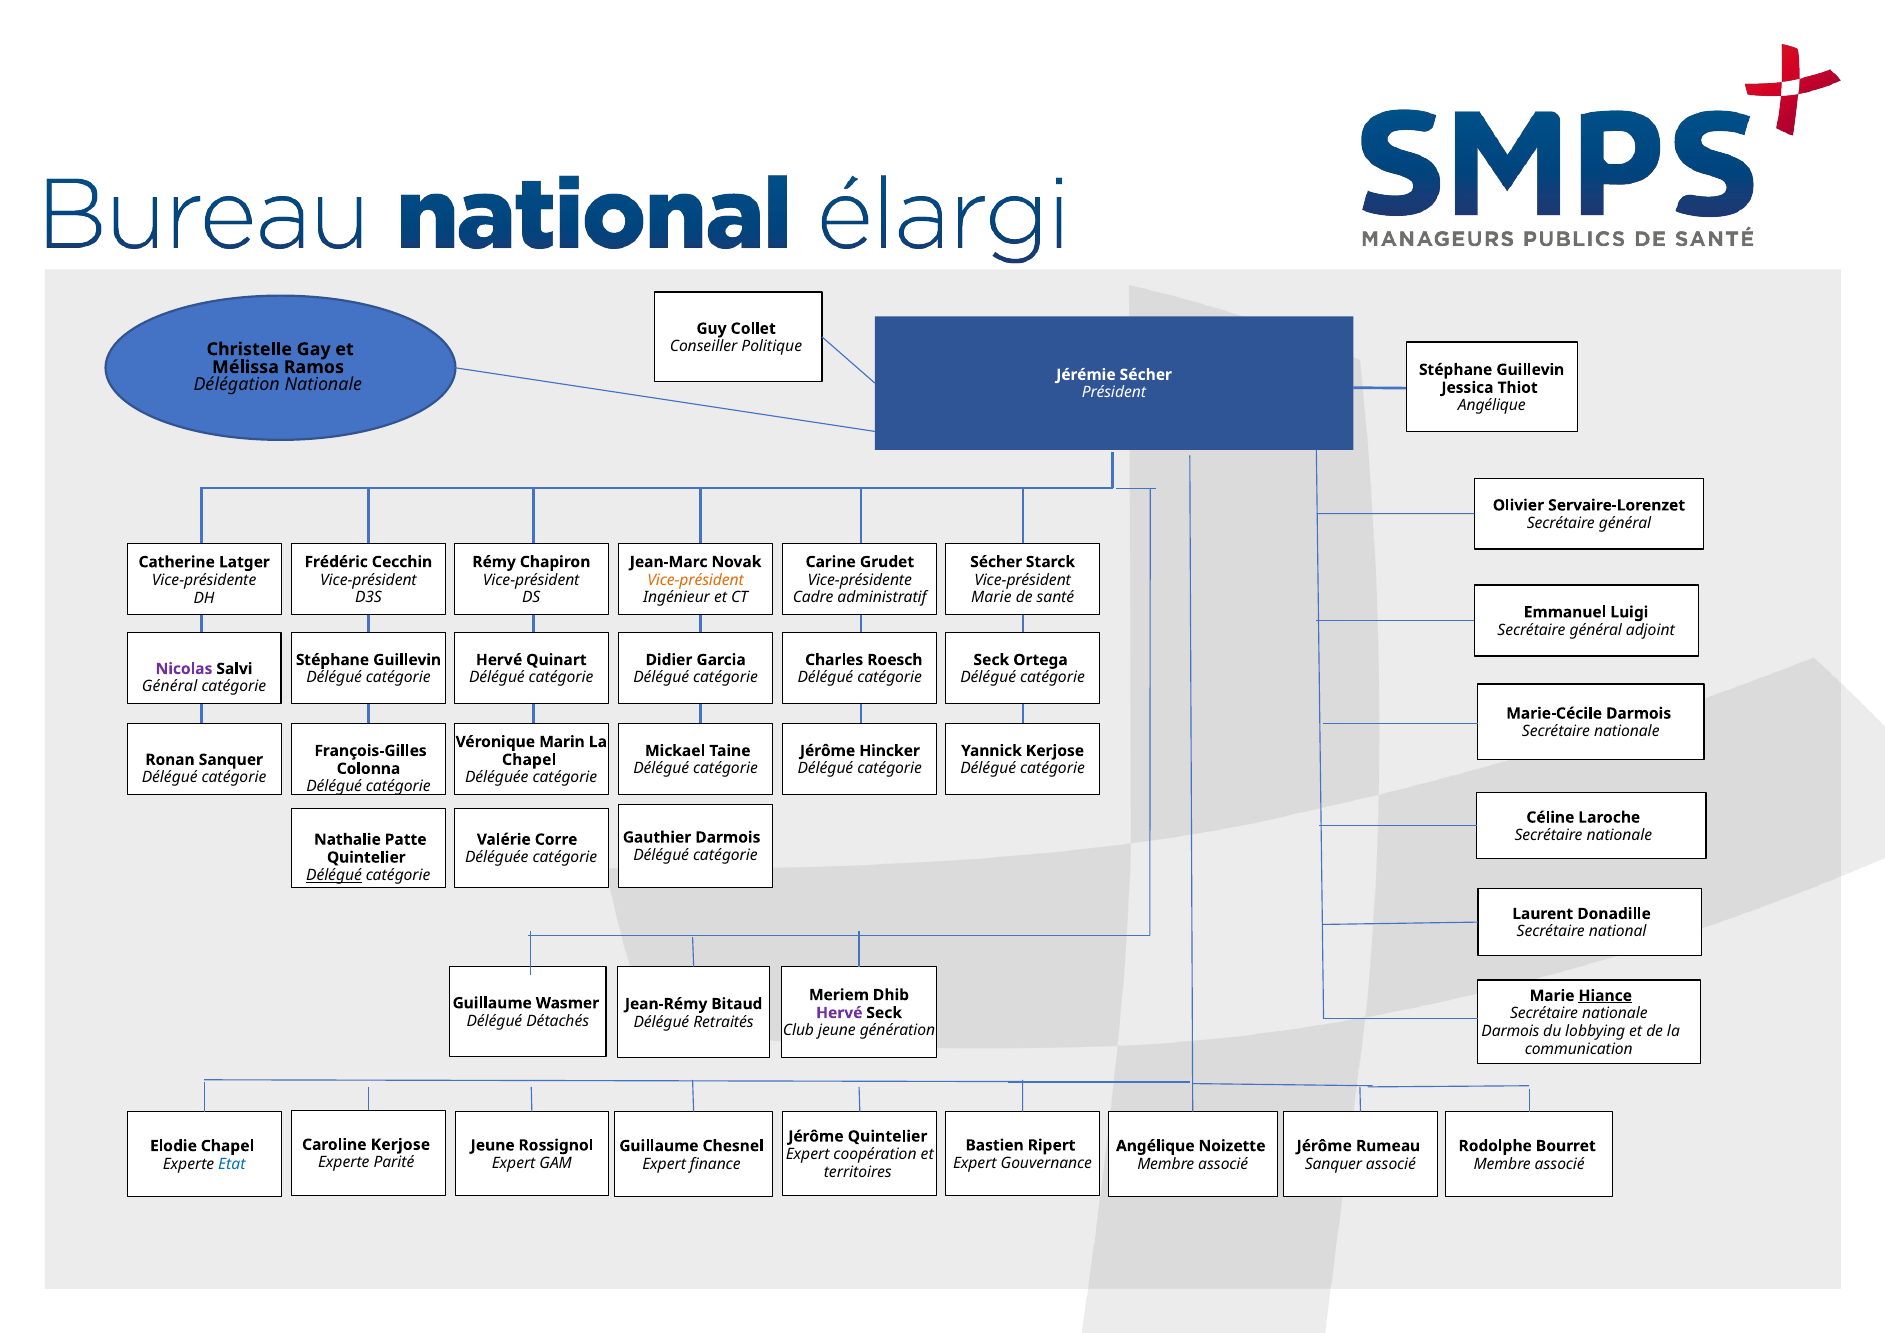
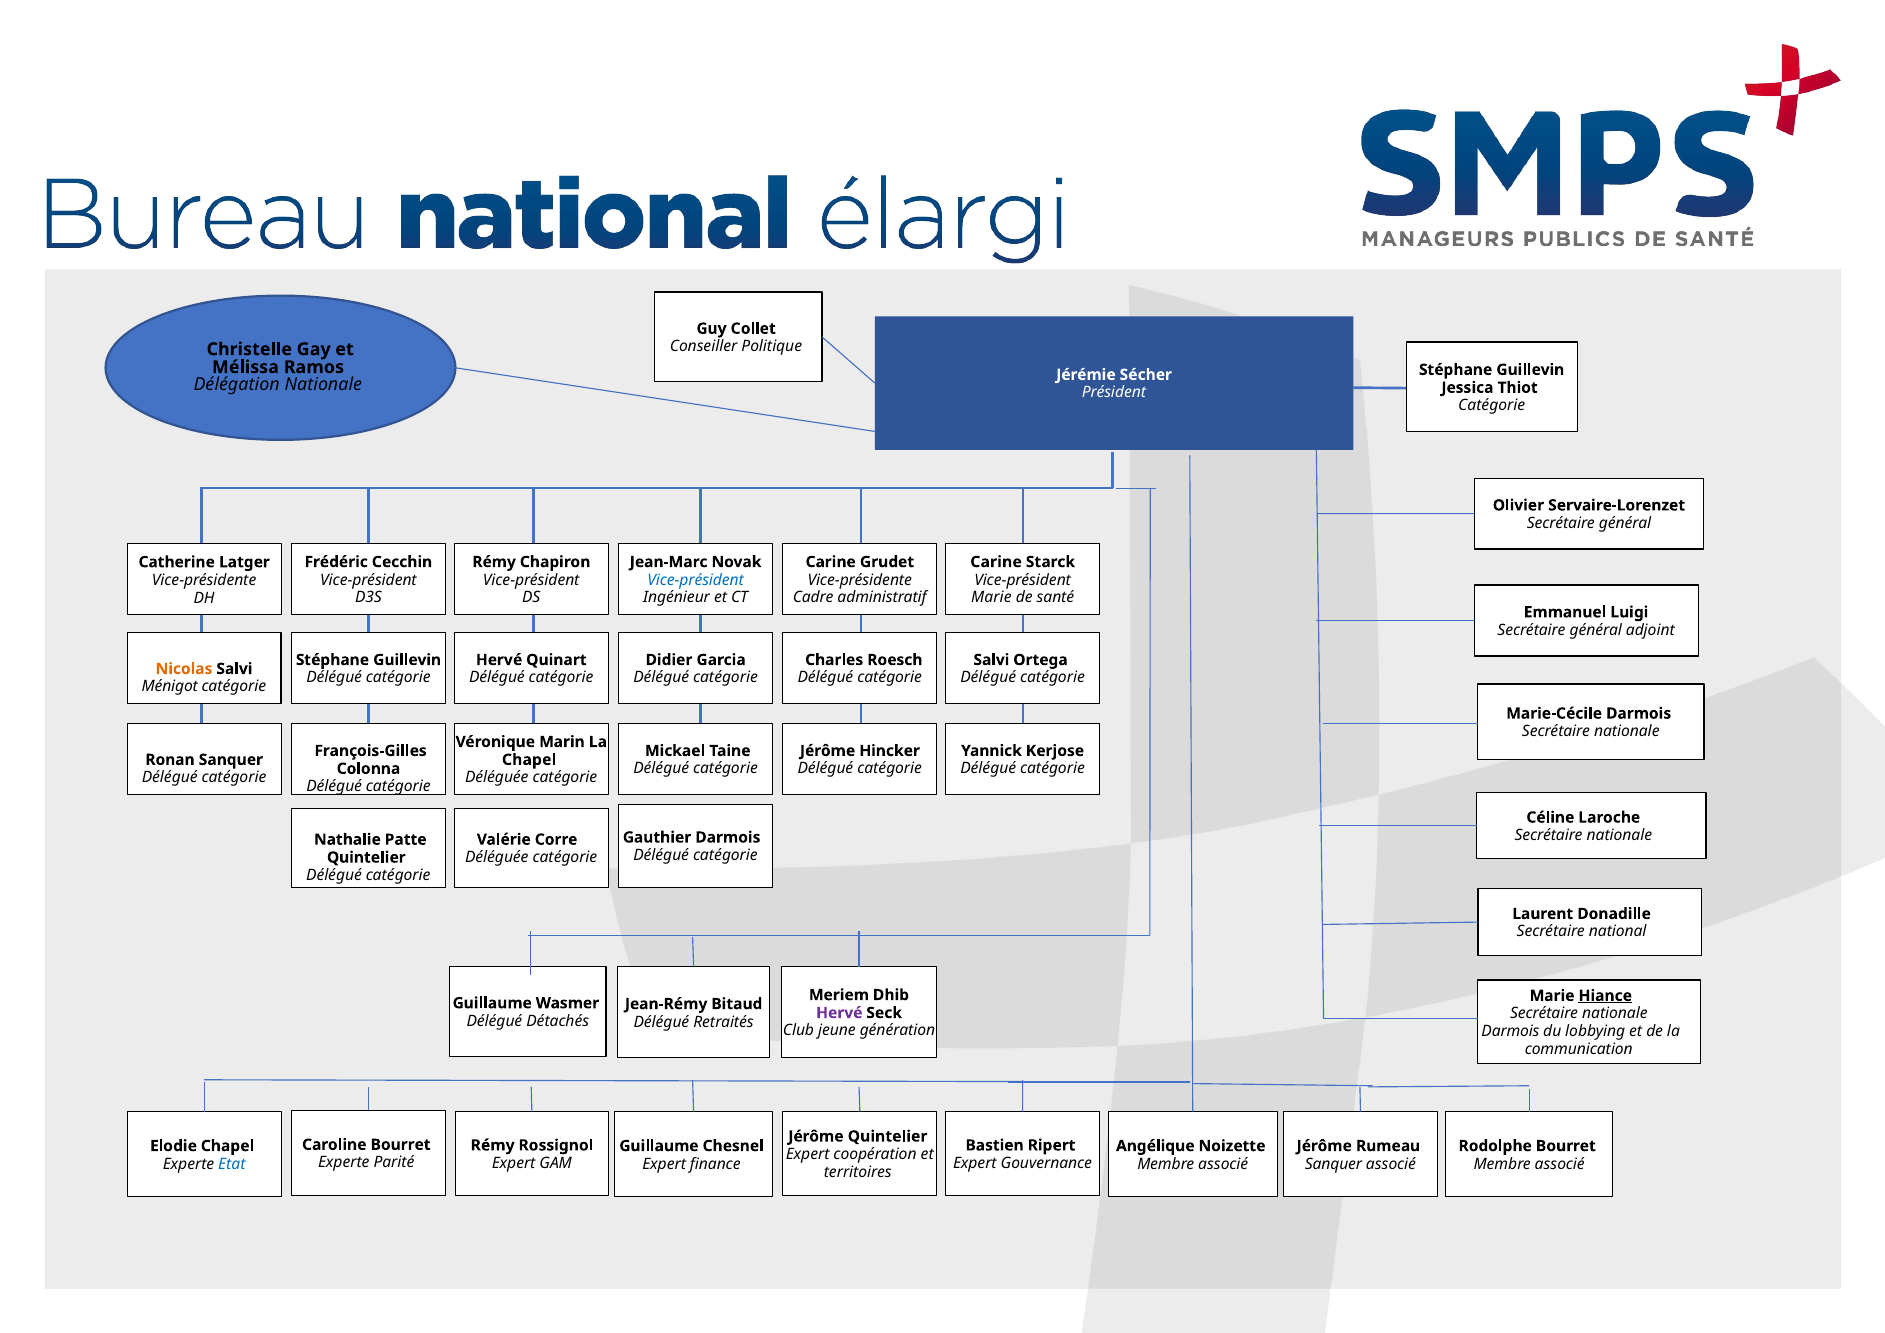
Angélique: Angélique -> Catégorie (1492, 405)
Sécher: Sécher -> Carine (996, 562)
Vice-président colour: orange -> blue (696, 580)
Seck: Seck -> Salvi (991, 660)
Nicolas colour: purple -> orange (184, 669)
Général: Général -> Ménigot (170, 687)
Délégué underline: present -> none (334, 875)
Caroline Kerjose: Kerjose -> Bourret (401, 1145)
Jeune: Jeune -> Rémy (493, 1145)
